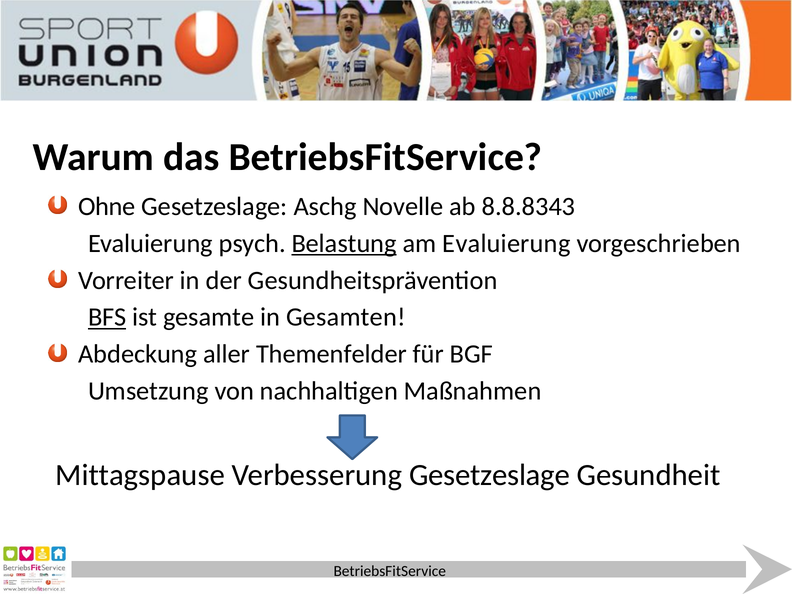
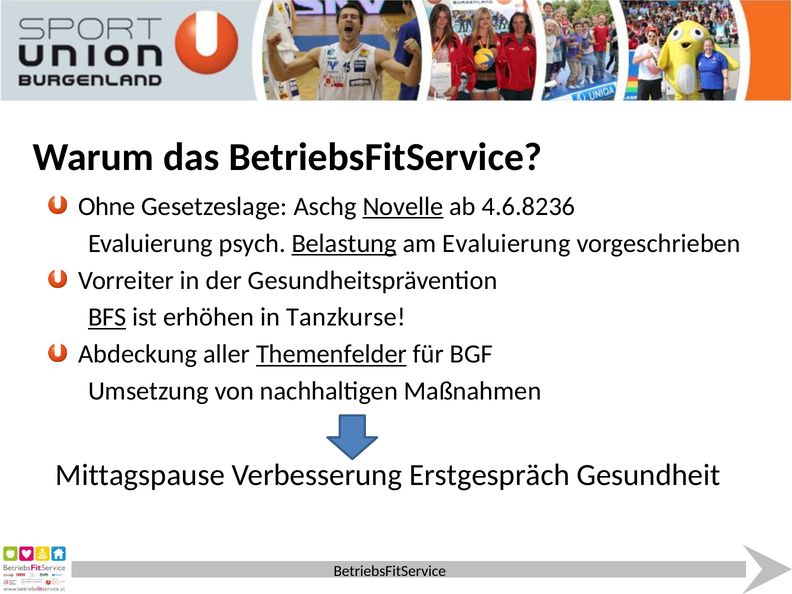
Novelle underline: none -> present (403, 206)
8.8.8343: 8.8.8343 -> 4.6.8236 (529, 206)
gesamte: gesamte -> erhöhen (209, 317)
Gesamten: Gesamten -> Tanzkurse (346, 317)
Themenfelder underline: none -> present (331, 354)
Verbesserung Gesetzeslage: Gesetzeslage -> Erstgespräch (489, 475)
